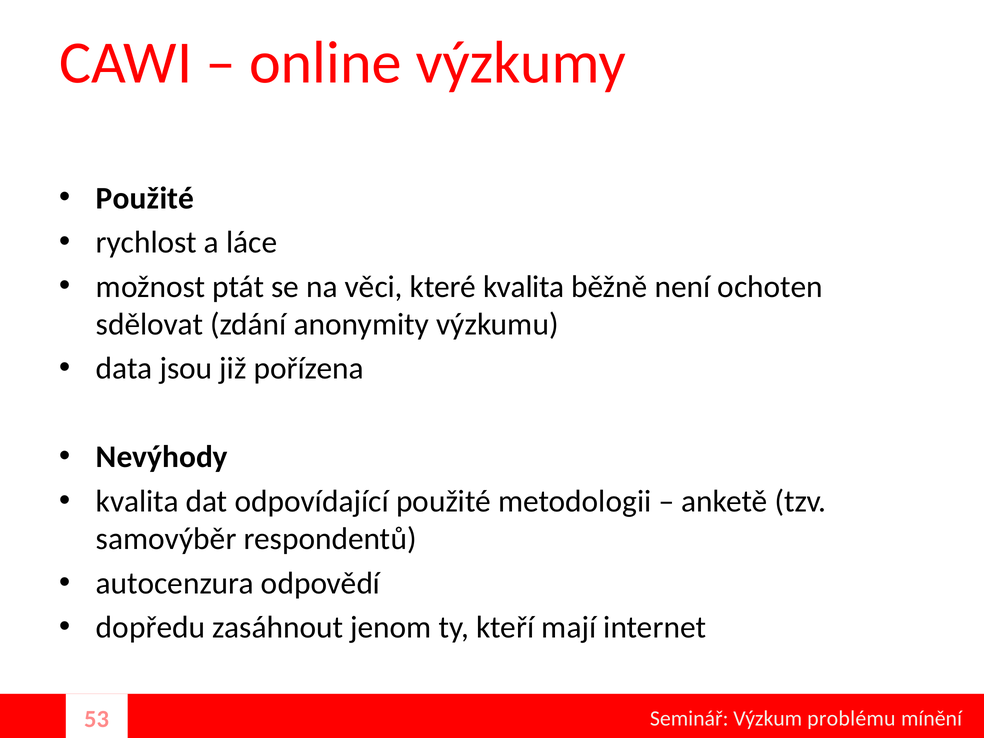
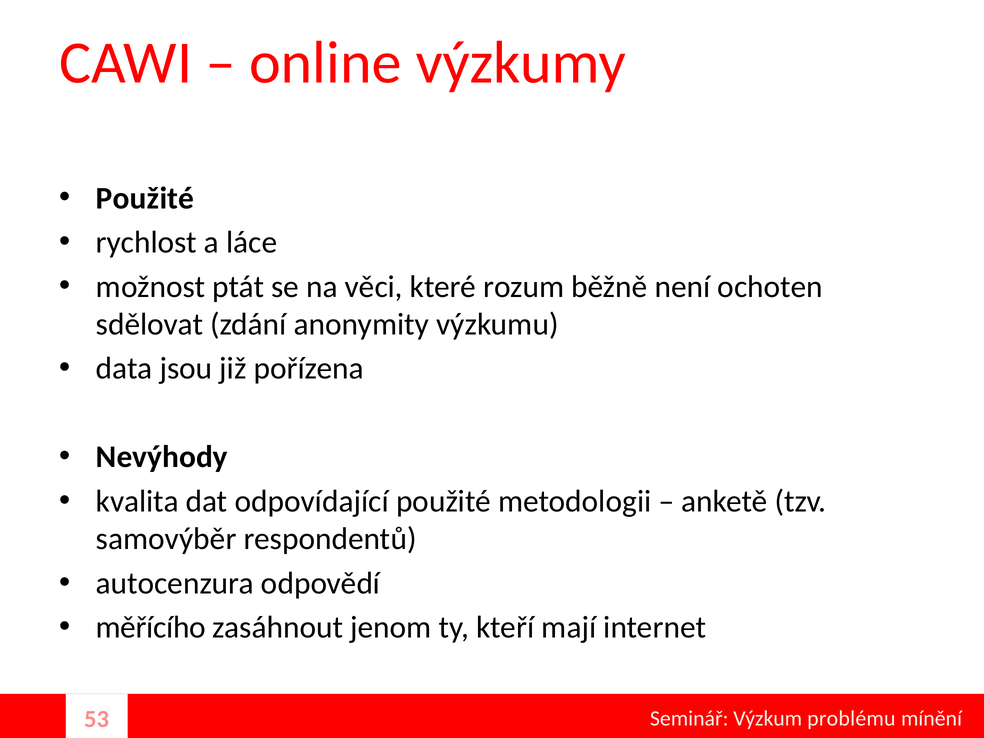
které kvalita: kvalita -> rozum (524, 287)
dopředu: dopředu -> měřícího (151, 627)
